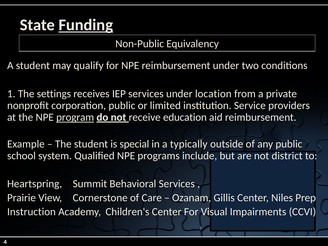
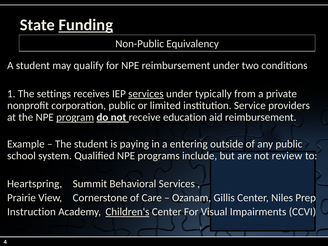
services underline: none -> present (146, 94)
location: location -> typically (213, 94)
special: special -> paying (134, 144)
typically: typically -> entering (189, 144)
district: district -> review (287, 156)
Children's underline: none -> present (127, 212)
